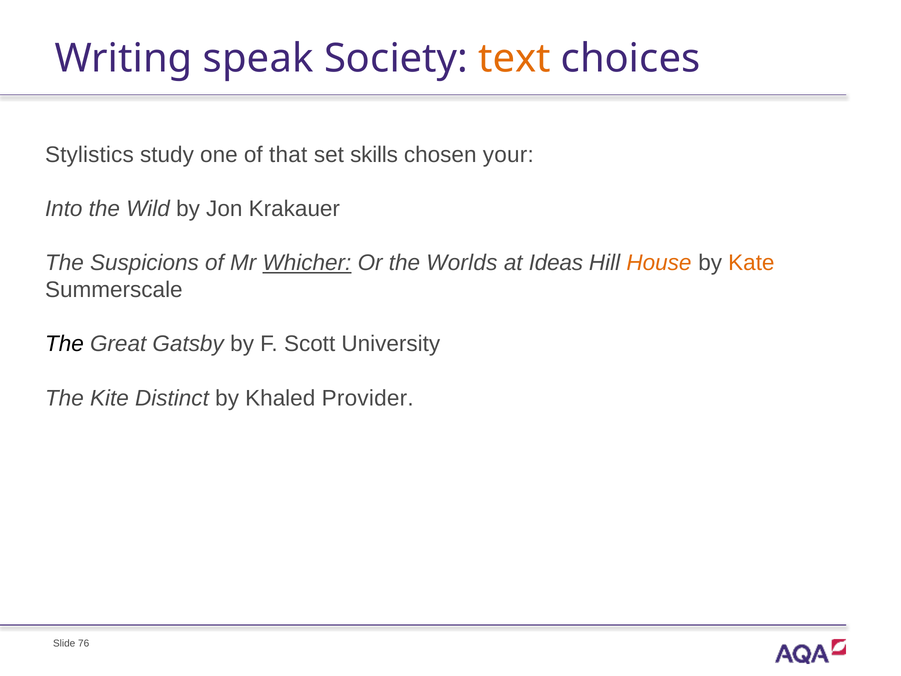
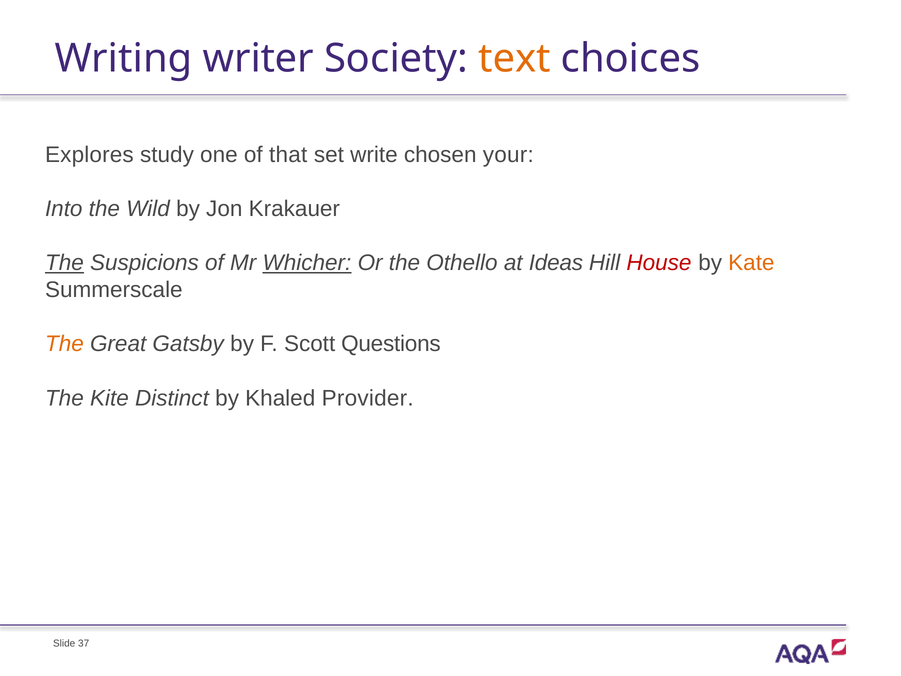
speak: speak -> writer (258, 59)
Stylistics: Stylistics -> Explores (89, 155)
skills: skills -> write (374, 155)
The underline: none -> present (64, 263)
Worlds: Worlds -> Othello (462, 263)
House colour: orange -> red (659, 263)
The colour: black -> orange (64, 344)
University: University -> Questions (391, 344)
76: 76 -> 37 (84, 643)
